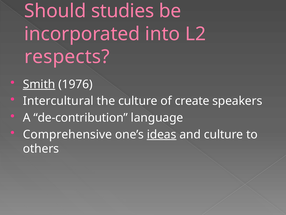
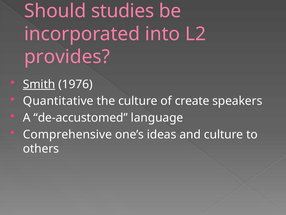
respects: respects -> provides (67, 57)
Intercultural: Intercultural -> Quantitative (58, 101)
de-contribution: de-contribution -> de-accustomed (81, 117)
ideas underline: present -> none (162, 134)
